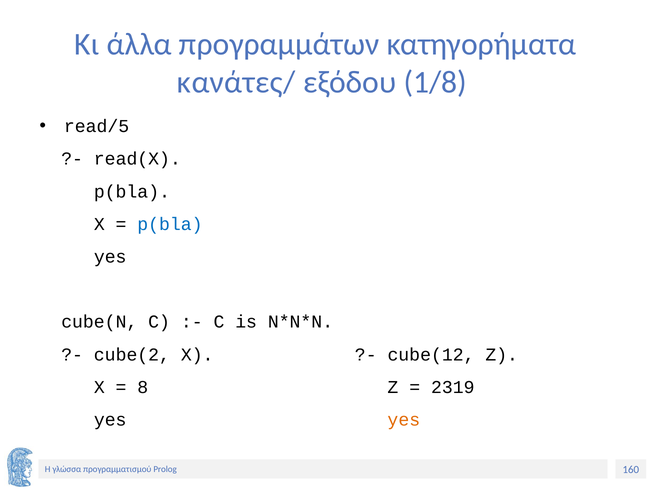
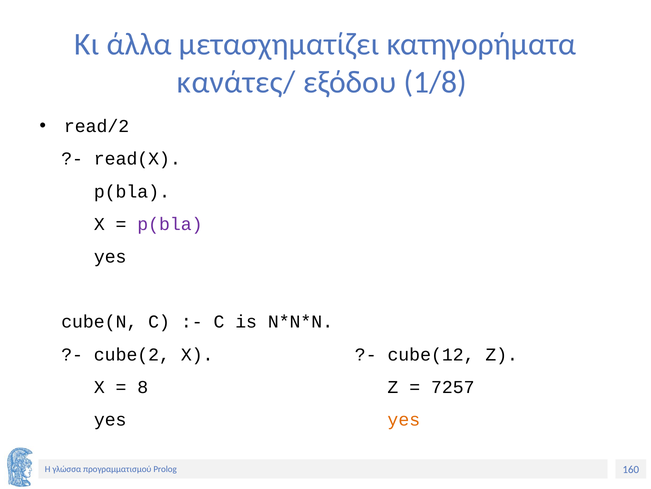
προγραμμάτων: προγραμμάτων -> μετασχηματίζει (279, 44)
read/5: read/5 -> read/2 (97, 126)
p(bla colour: blue -> purple (170, 224)
2319: 2319 -> 7257 (453, 387)
